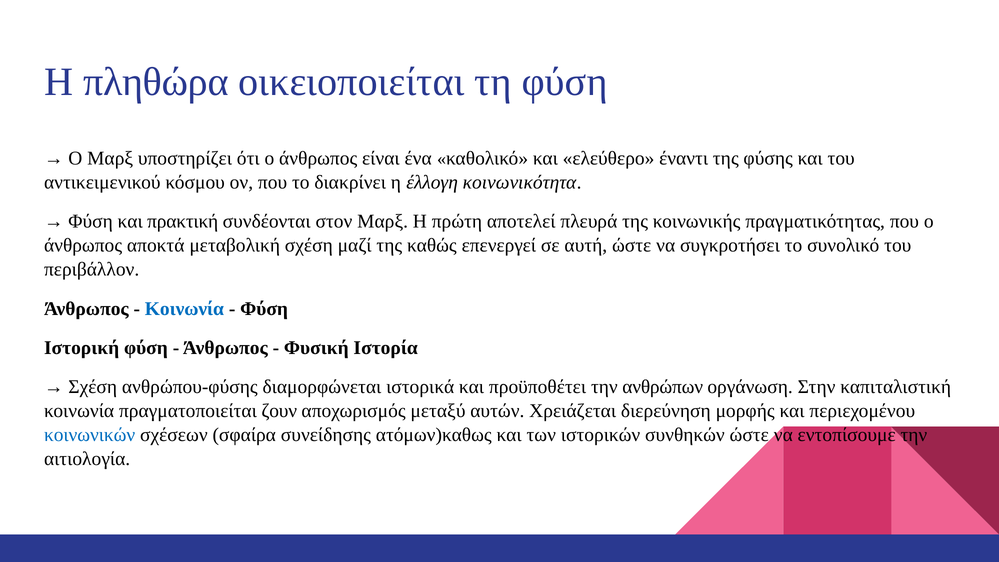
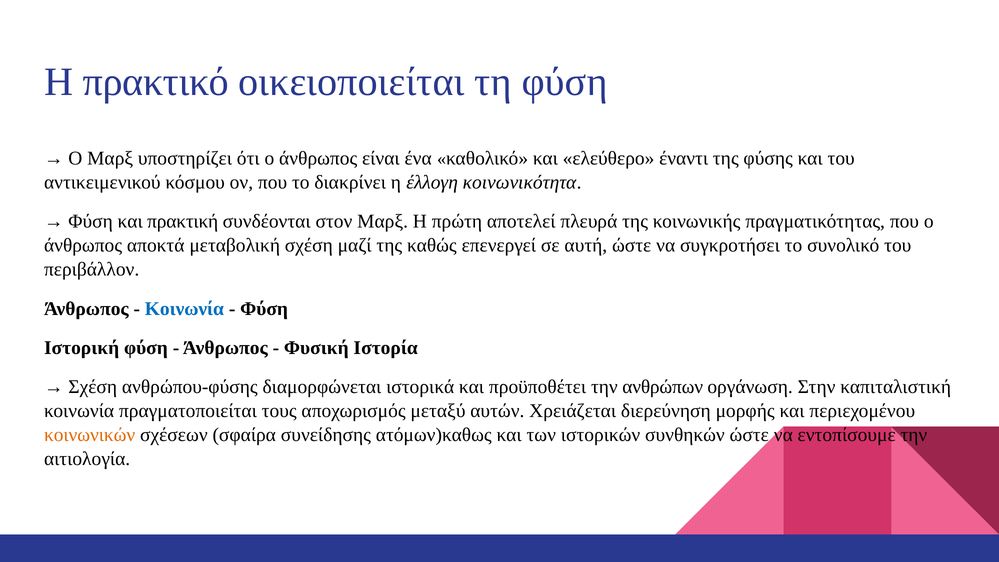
πληθώρα: πληθώρα -> πρακτικό (156, 82)
ζουν: ζουν -> τους (279, 411)
κοινωνικών colour: blue -> orange (90, 435)
